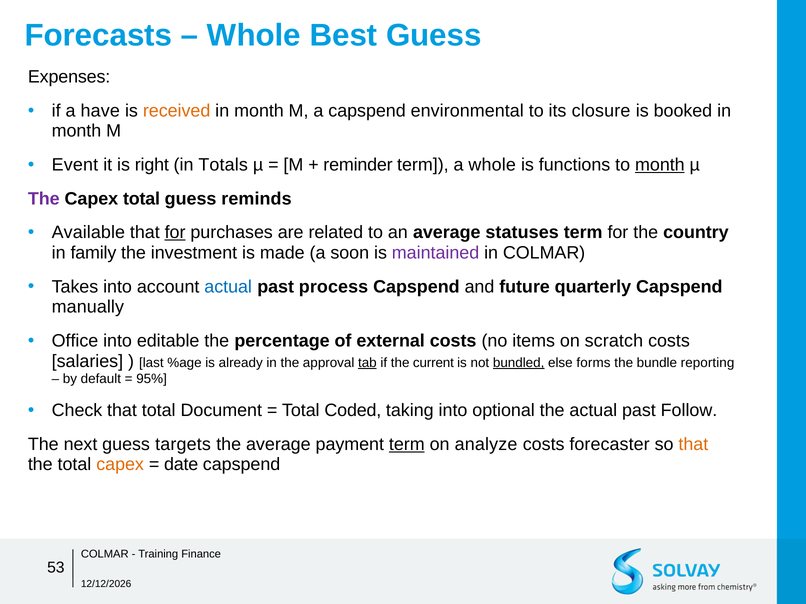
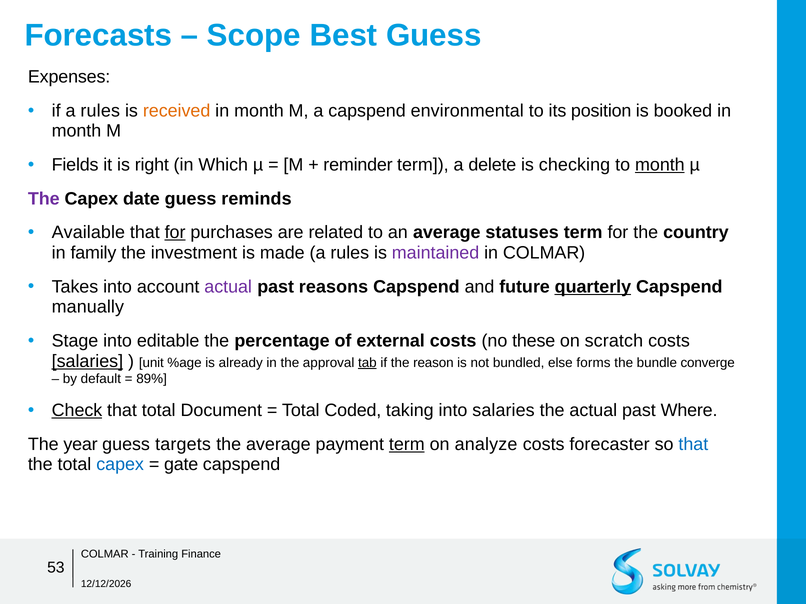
Whole: Whole -> Scope (254, 35)
if a have: have -> rules (100, 111)
closure: closure -> position (601, 111)
Event: Event -> Fields (75, 165)
Totals: Totals -> Which (223, 165)
a whole: whole -> delete (492, 165)
functions: functions -> checking (575, 165)
Capex total: total -> date (141, 199)
made a soon: soon -> rules (350, 253)
actual colour: blue -> purple (228, 287)
process: process -> reasons (334, 287)
quarterly underline: none -> present (593, 287)
Office: Office -> Stage (75, 341)
items: items -> these (534, 341)
salaries underline: none -> present (87, 362)
last: last -> unit (151, 363)
current: current -> reason (433, 363)
bundled underline: present -> none (519, 363)
reporting: reporting -> converge (708, 363)
95%: 95% -> 89% (152, 379)
Check underline: none -> present (77, 411)
into optional: optional -> salaries (504, 411)
Follow: Follow -> Where (689, 411)
next: next -> year (81, 445)
that colour: orange -> blue (693, 445)
capex colour: orange -> blue (120, 465)
date: date -> gate (181, 465)
